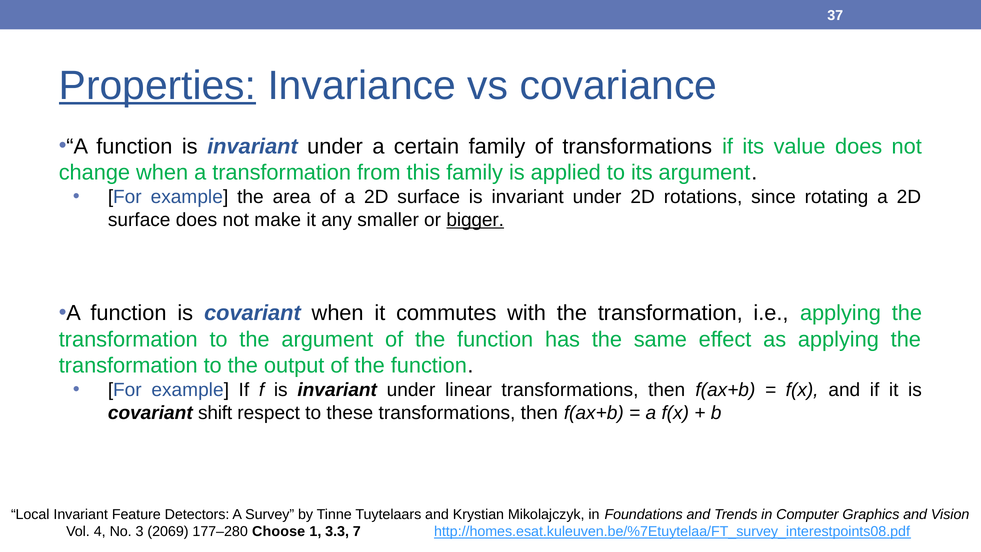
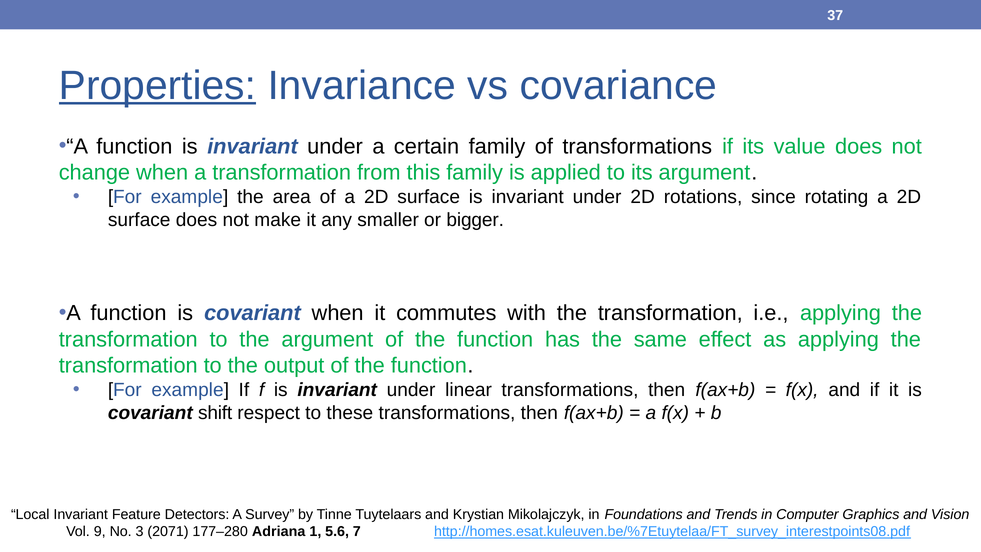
bigger underline: present -> none (475, 220)
4: 4 -> 9 (100, 532)
2069: 2069 -> 2071 (168, 532)
Choose: Choose -> Adriana (279, 532)
3.3: 3.3 -> 5.6 (337, 532)
